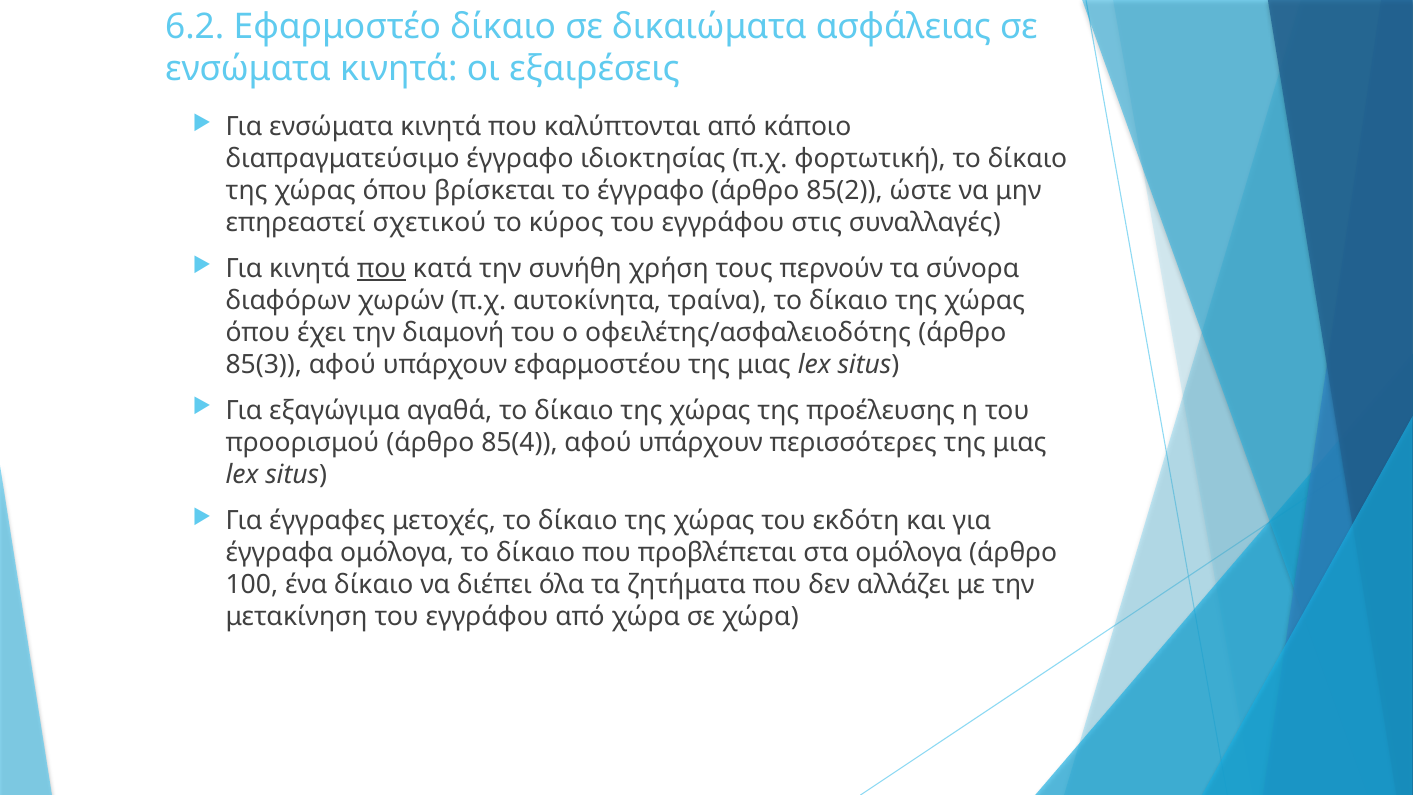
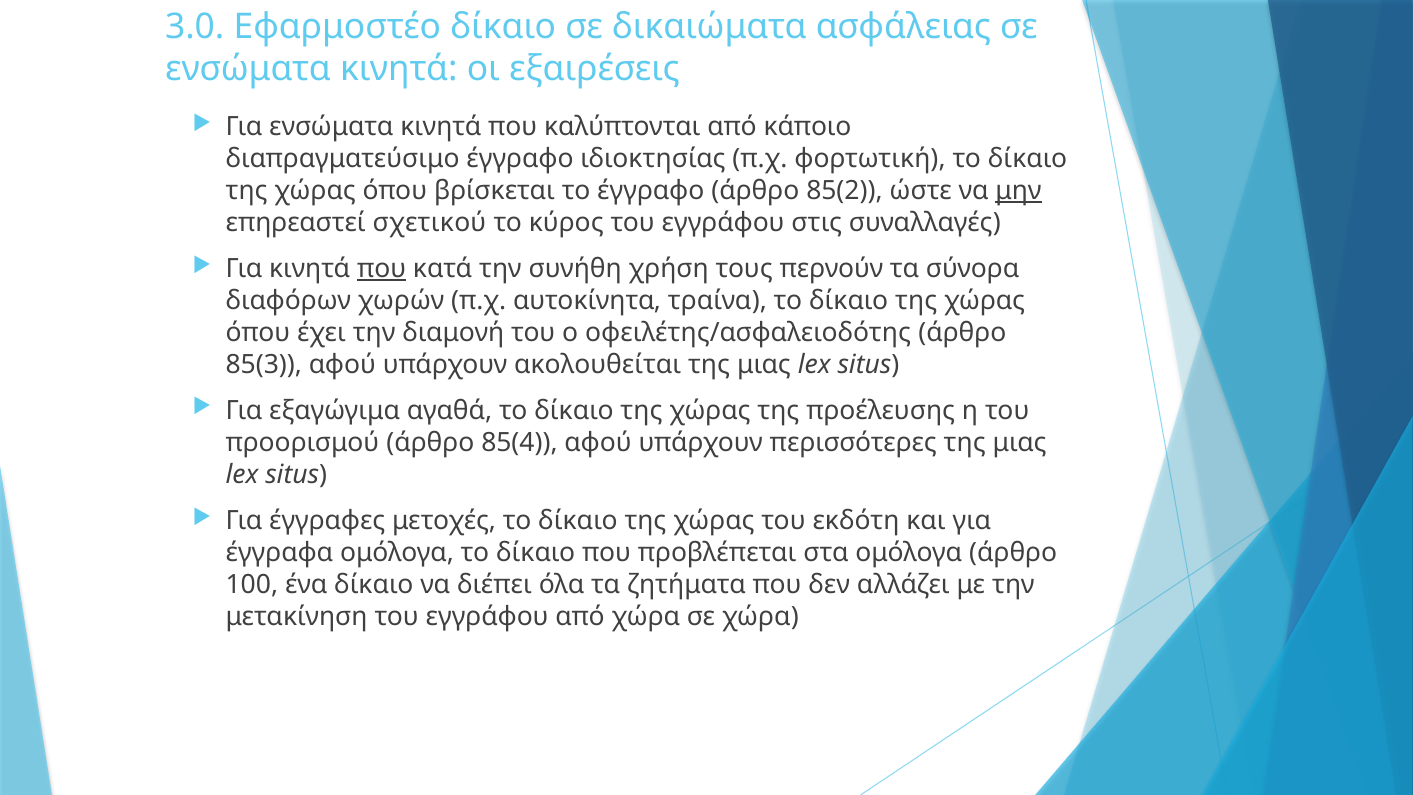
6.2: 6.2 -> 3.0 (195, 27)
μην underline: none -> present (1018, 191)
εφαρμοστέου: εφαρμοστέου -> ακολουθείται (598, 364)
